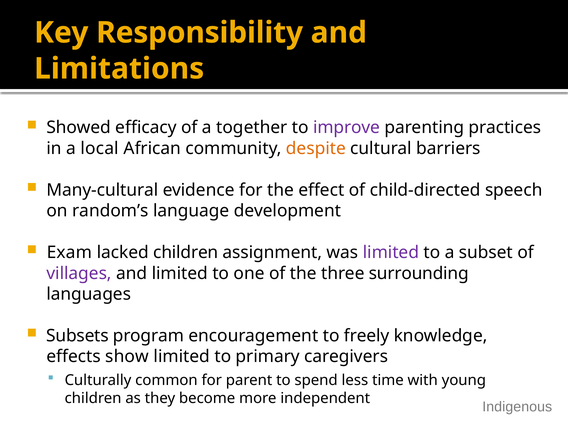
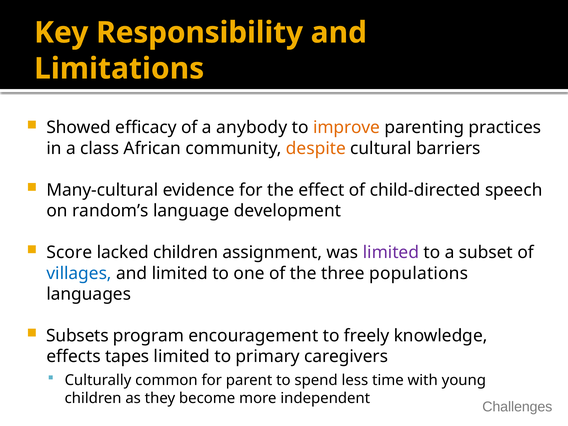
together: together -> anybody (252, 128)
improve colour: purple -> orange (347, 128)
local: local -> class (100, 148)
Exam: Exam -> Score (69, 252)
villages colour: purple -> blue (79, 273)
surrounding: surrounding -> populations (419, 273)
show: show -> tapes (127, 357)
Indigenous: Indigenous -> Challenges (517, 407)
